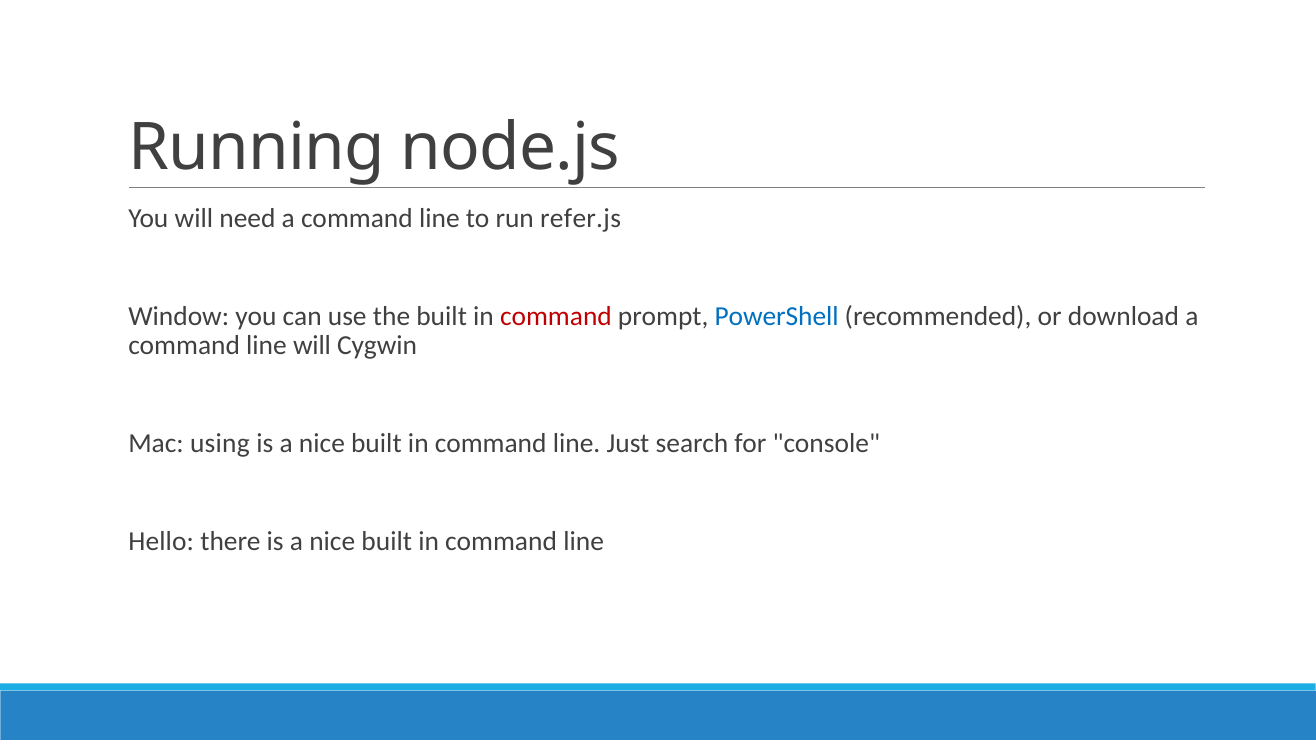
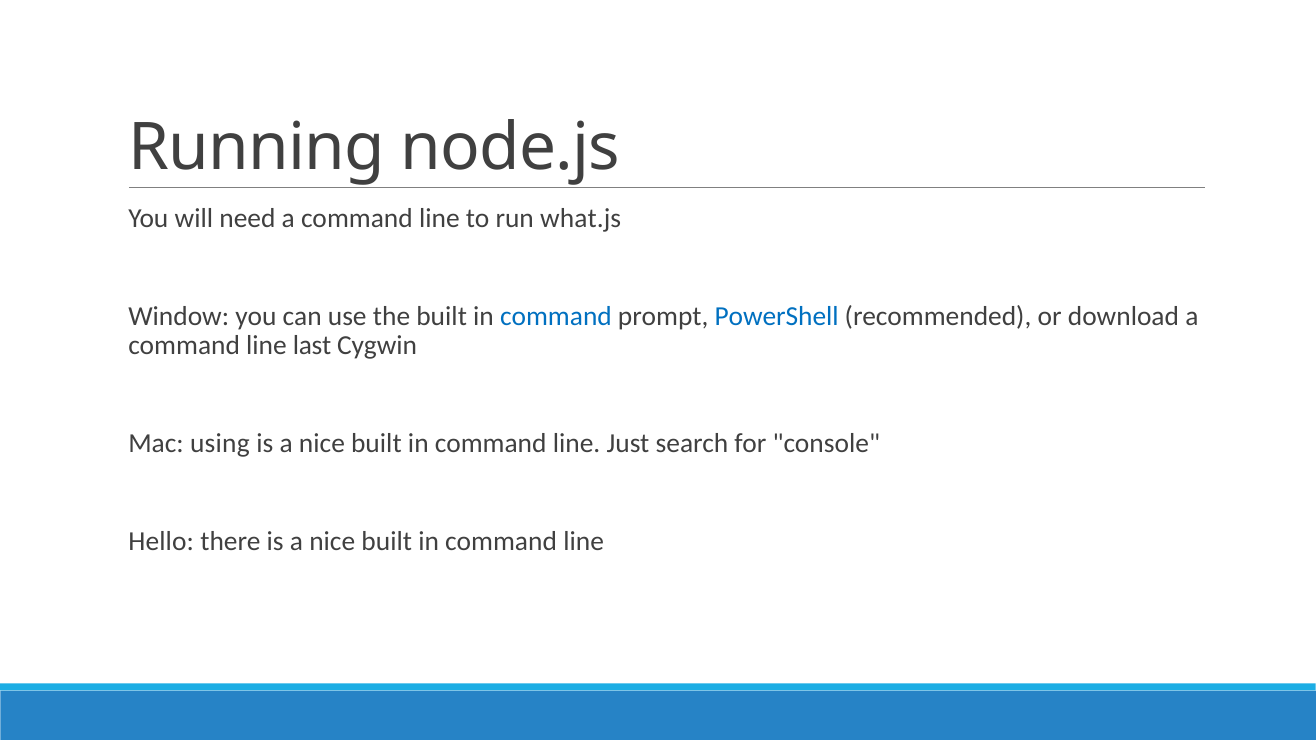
refer.js: refer.js -> what.js (581, 219)
command colour: red -> blue (556, 316)
line will: will -> last (312, 346)
